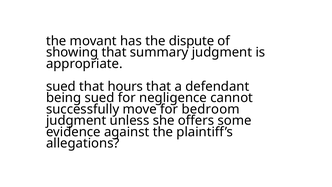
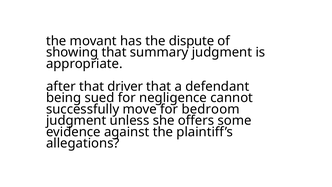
sued: sued -> after (61, 86)
hours: hours -> driver (125, 86)
